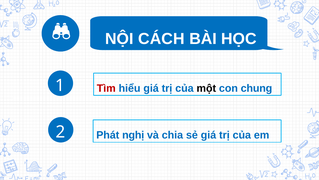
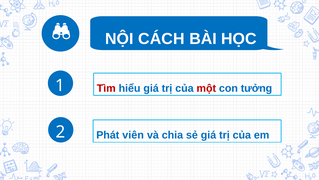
một colour: black -> red (206, 88)
chung: chung -> tưởng (256, 88)
nghị: nghị -> viên (133, 135)
